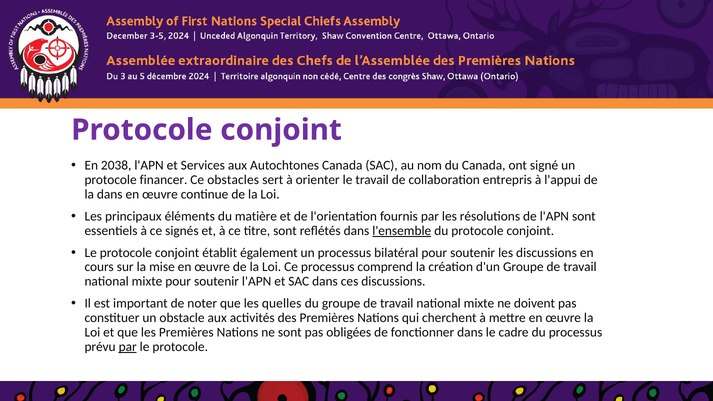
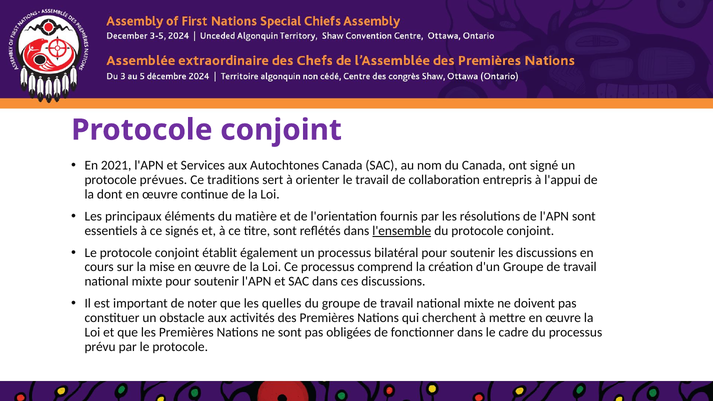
2038: 2038 -> 2021 (116, 166)
financer: financer -> prévues (163, 180)
obstacles: obstacles -> traditions (233, 180)
la dans: dans -> dont (110, 194)
par underline: present -> none (128, 347)
